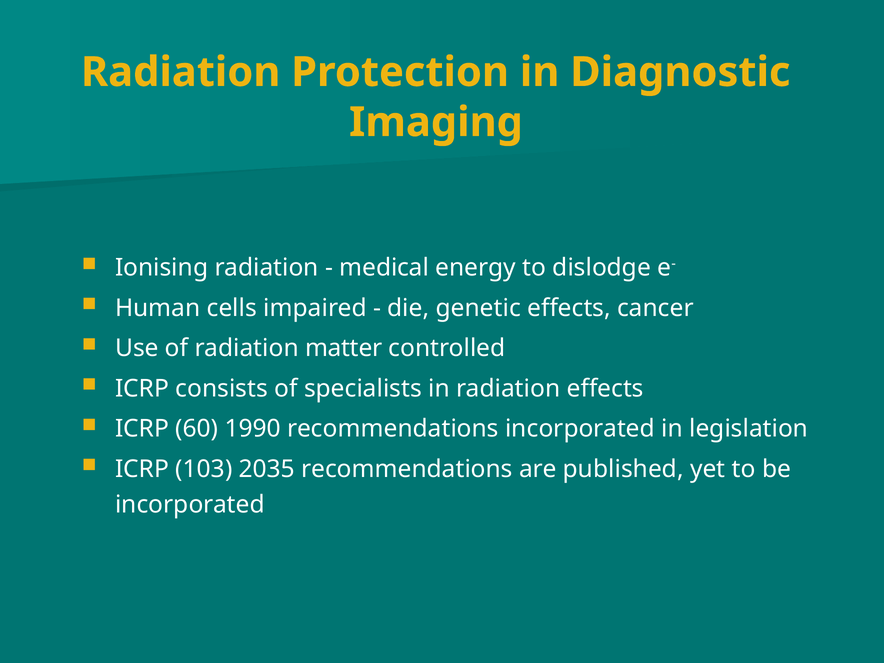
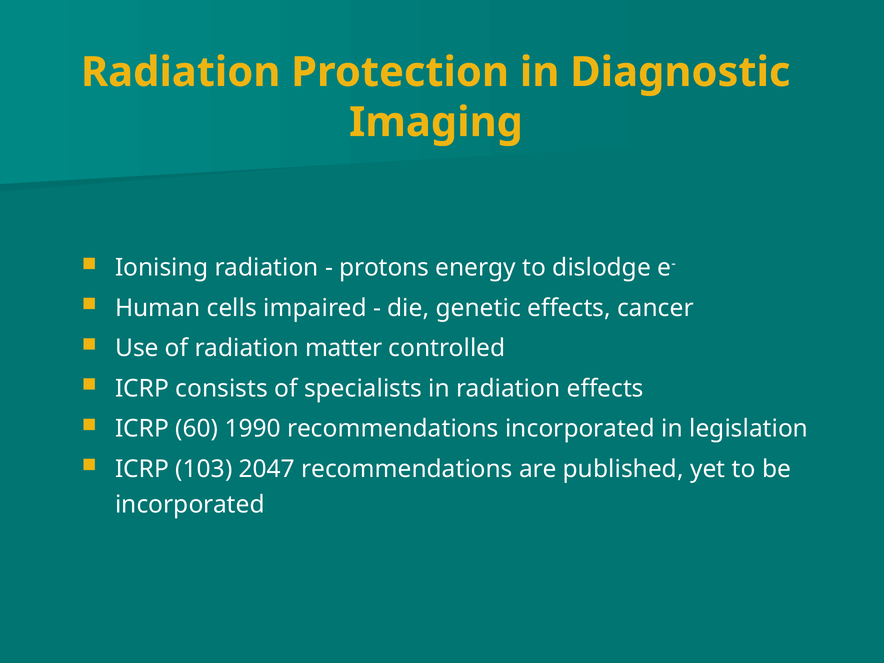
medical: medical -> protons (384, 268)
2035: 2035 -> 2047 (267, 469)
